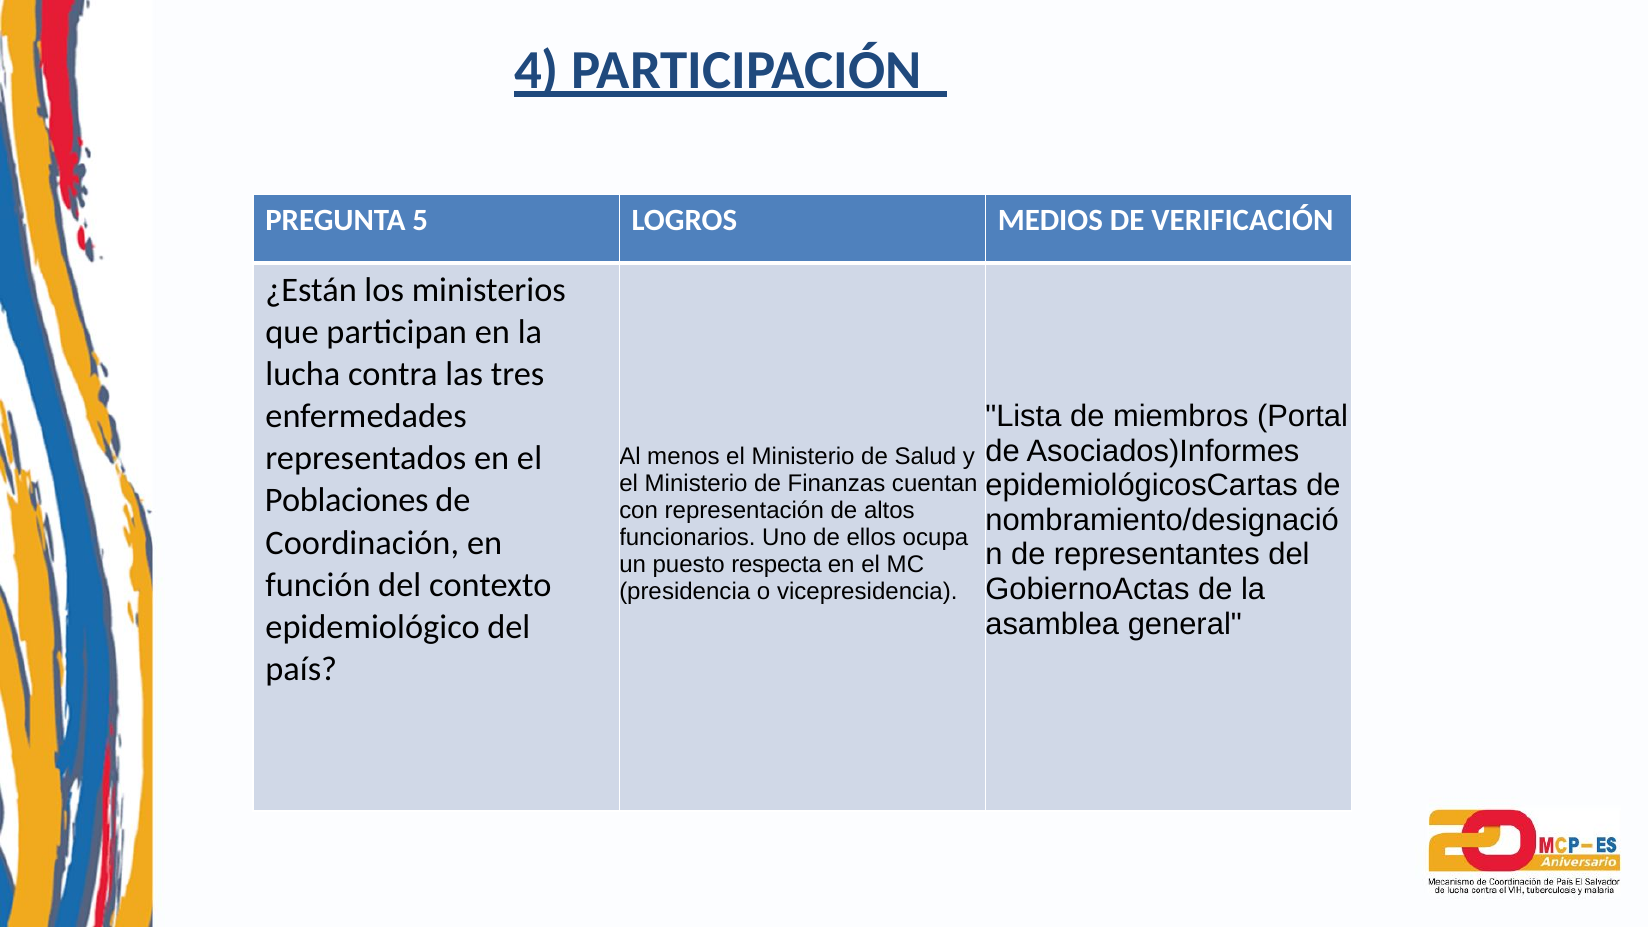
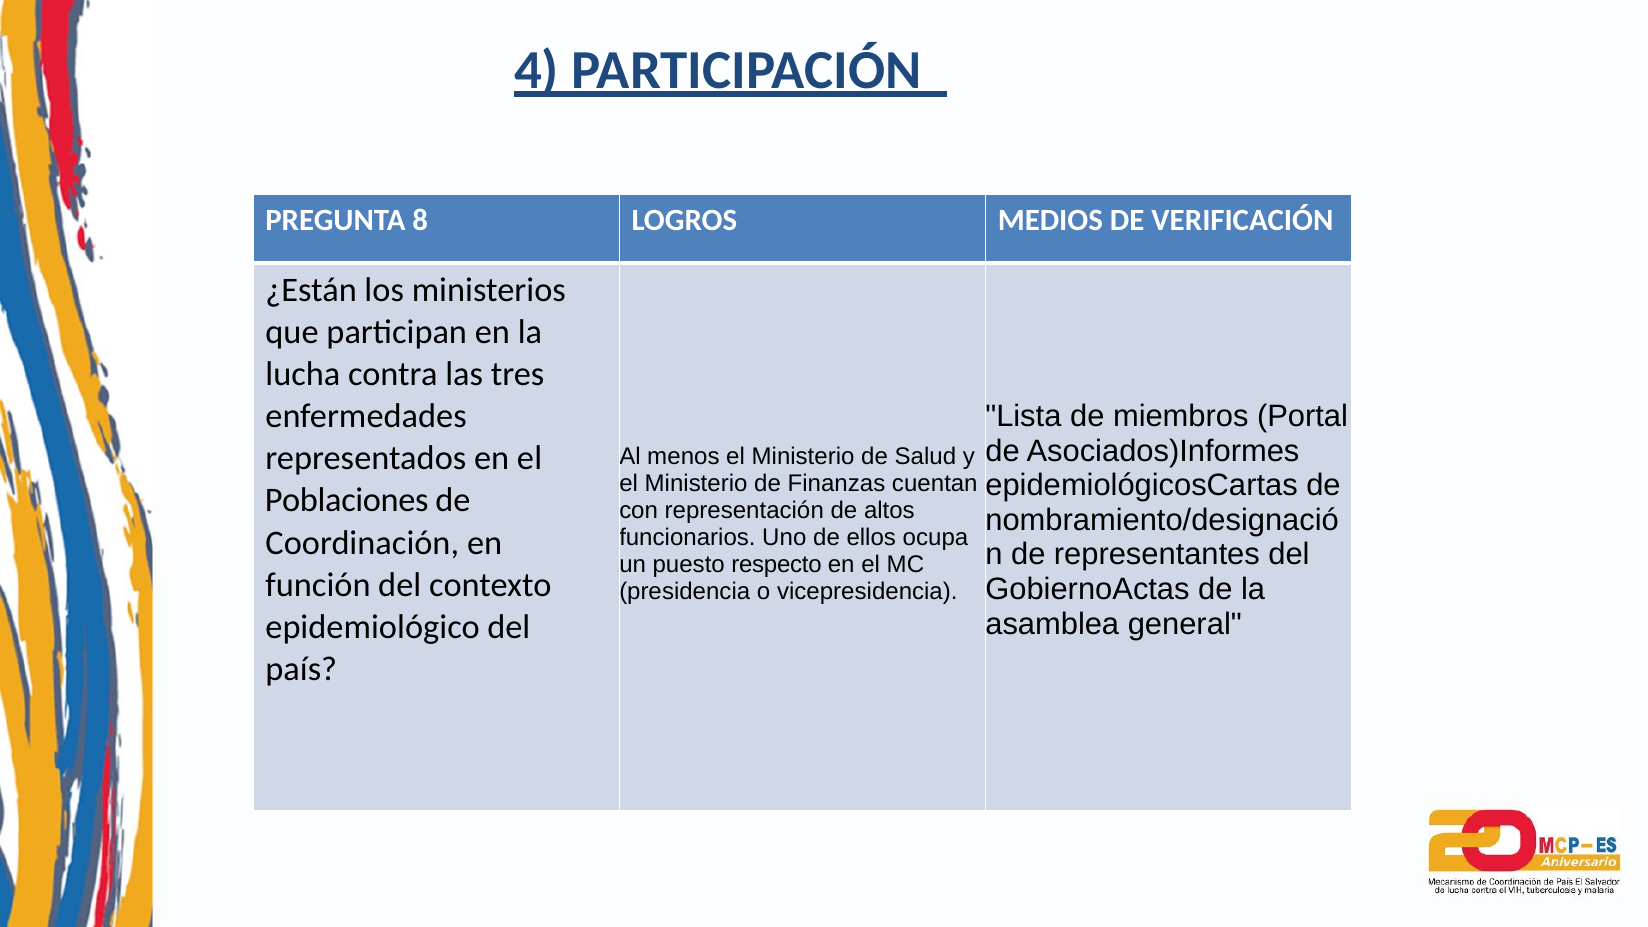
5: 5 -> 8 (420, 220)
respecta: respecta -> respecto (776, 564)
